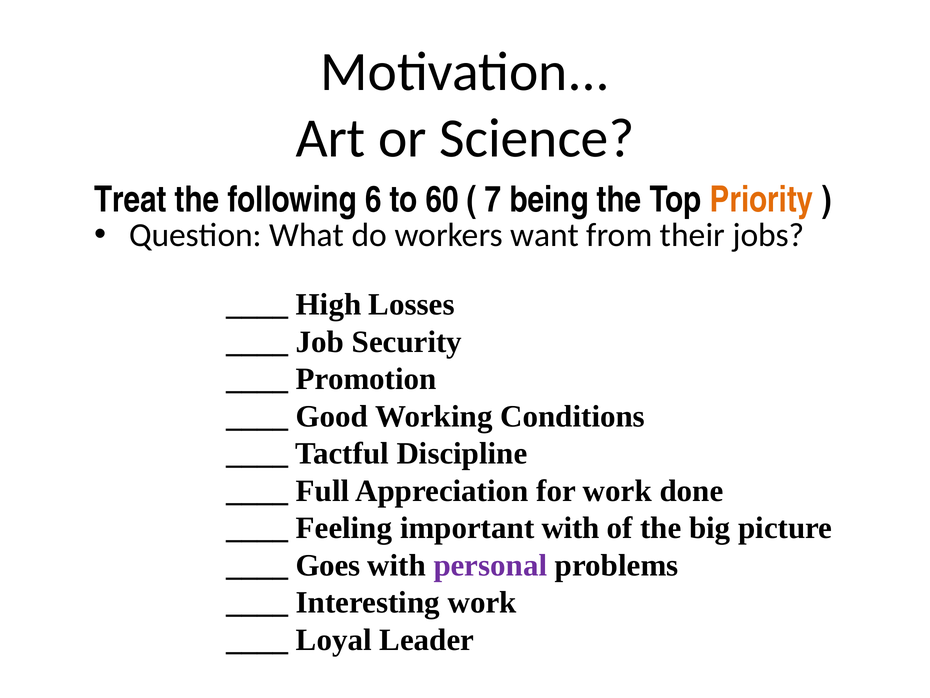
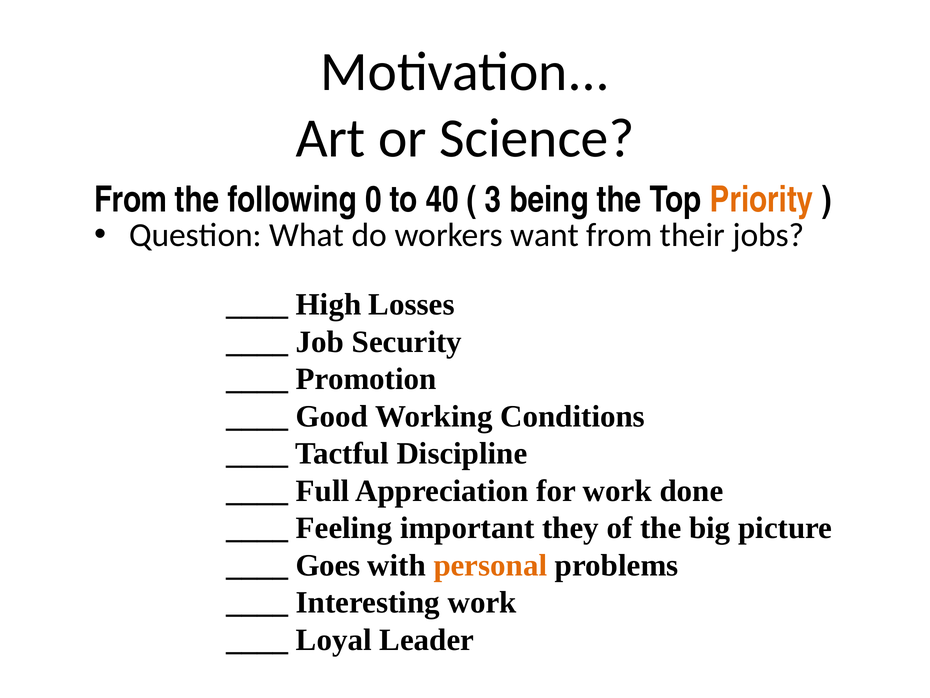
Treat: Treat -> From (131, 200)
6: 6 -> 0 (373, 200)
60: 60 -> 40 (442, 200)
7: 7 -> 3 (493, 200)
important with: with -> they (570, 528)
personal colour: purple -> orange (490, 565)
